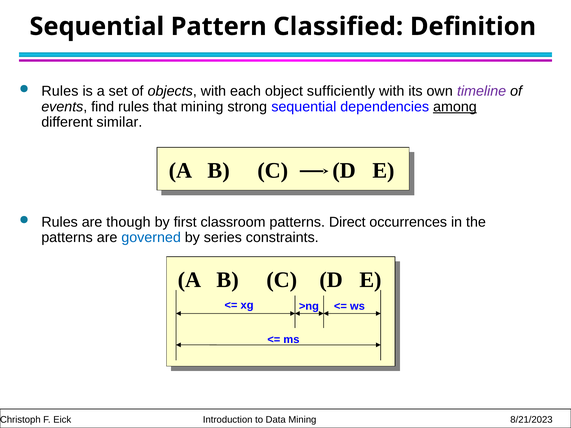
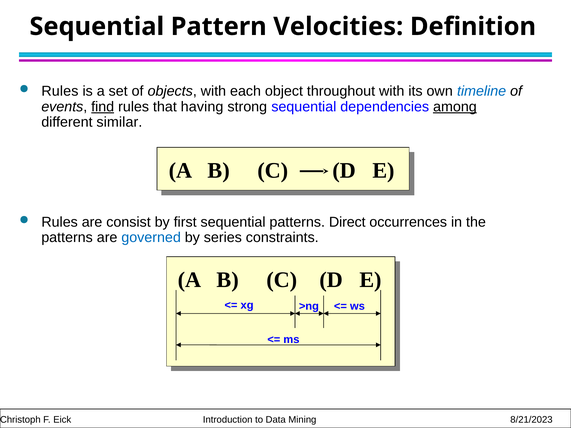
Classified: Classified -> Velocities (338, 27)
sufficiently: sufficiently -> throughout (341, 91)
timeline colour: purple -> blue (482, 91)
find underline: none -> present (103, 107)
that mining: mining -> having (202, 107)
though: though -> consist (129, 222)
first classroom: classroom -> sequential (233, 222)
